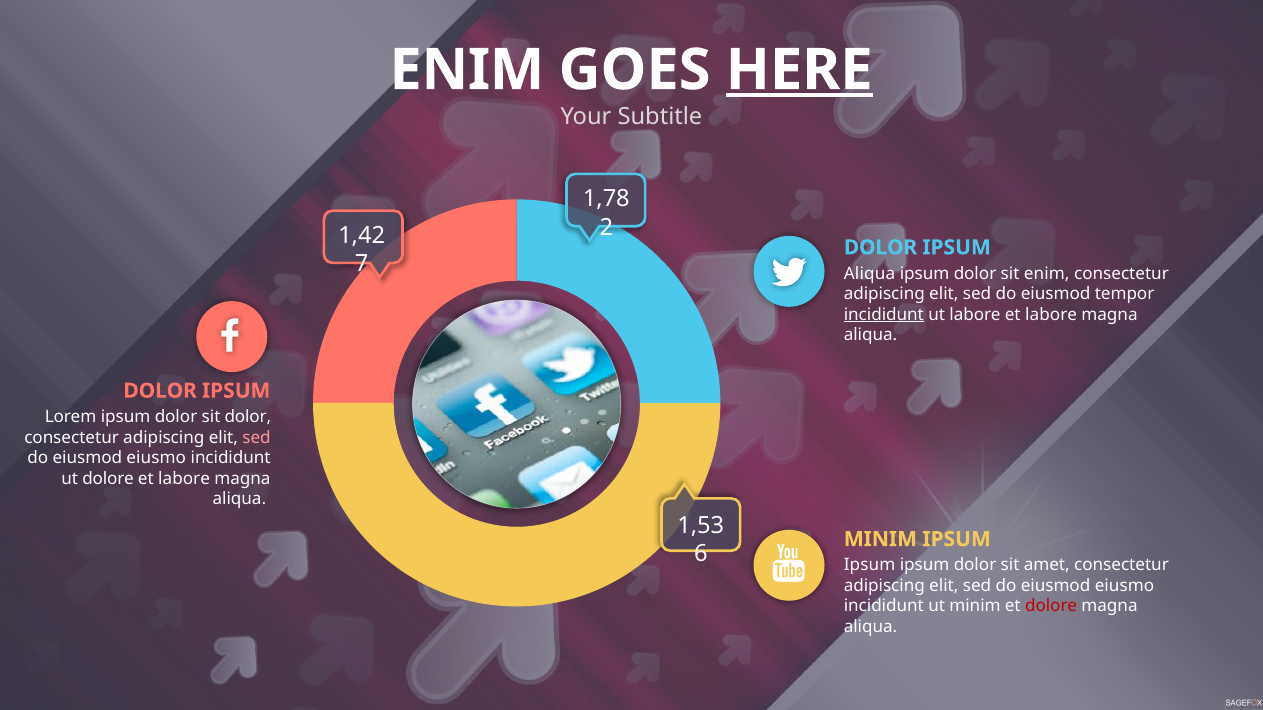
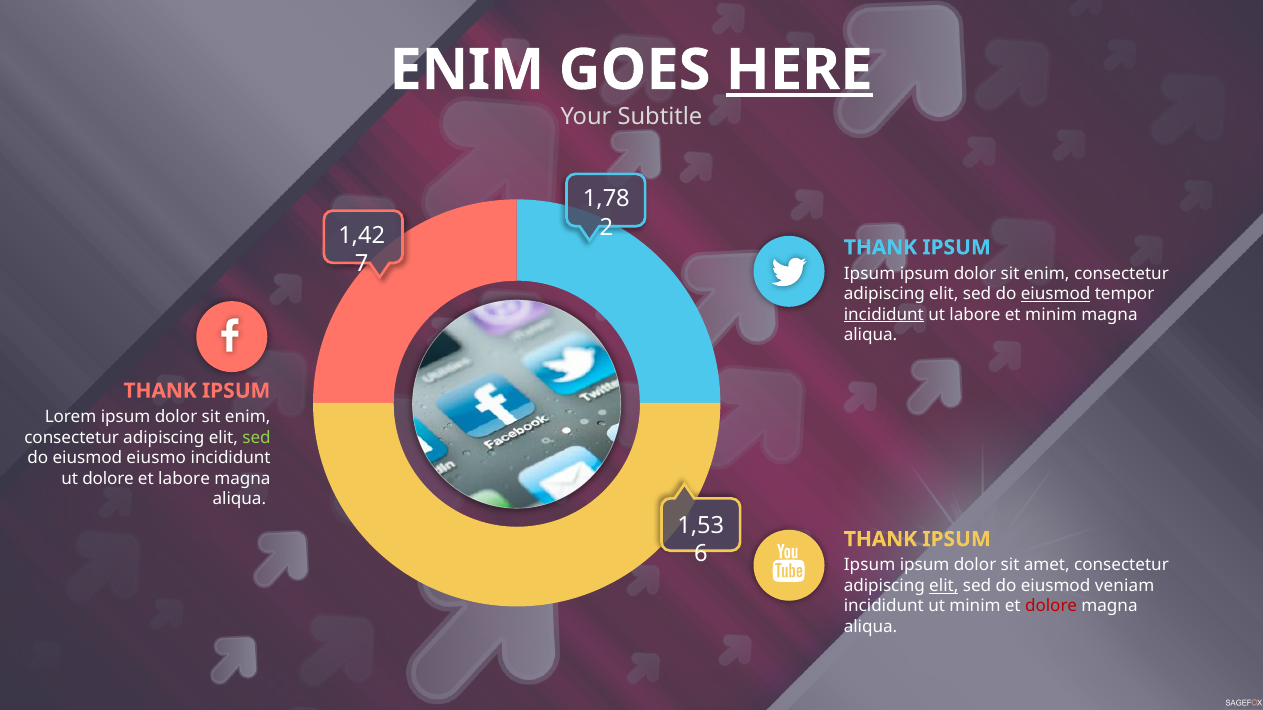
DOLOR: DOLOR -> THANK (880, 248)
Aliqua: Aliqua -> Ipsum (870, 274)
eiusmod underline: none -> present (1056, 294)
labore et labore: labore -> minim (1051, 315)
DOLOR: DOLOR -> THANK (160, 391)
dolor: dolor -> enim (248, 417)
sed colour: pink -> light green (257, 438)
MINIM: MINIM -> THANK (880, 540)
elit underline: none -> present (944, 586)
eiusmo: eiusmo -> veniam (1125, 586)
